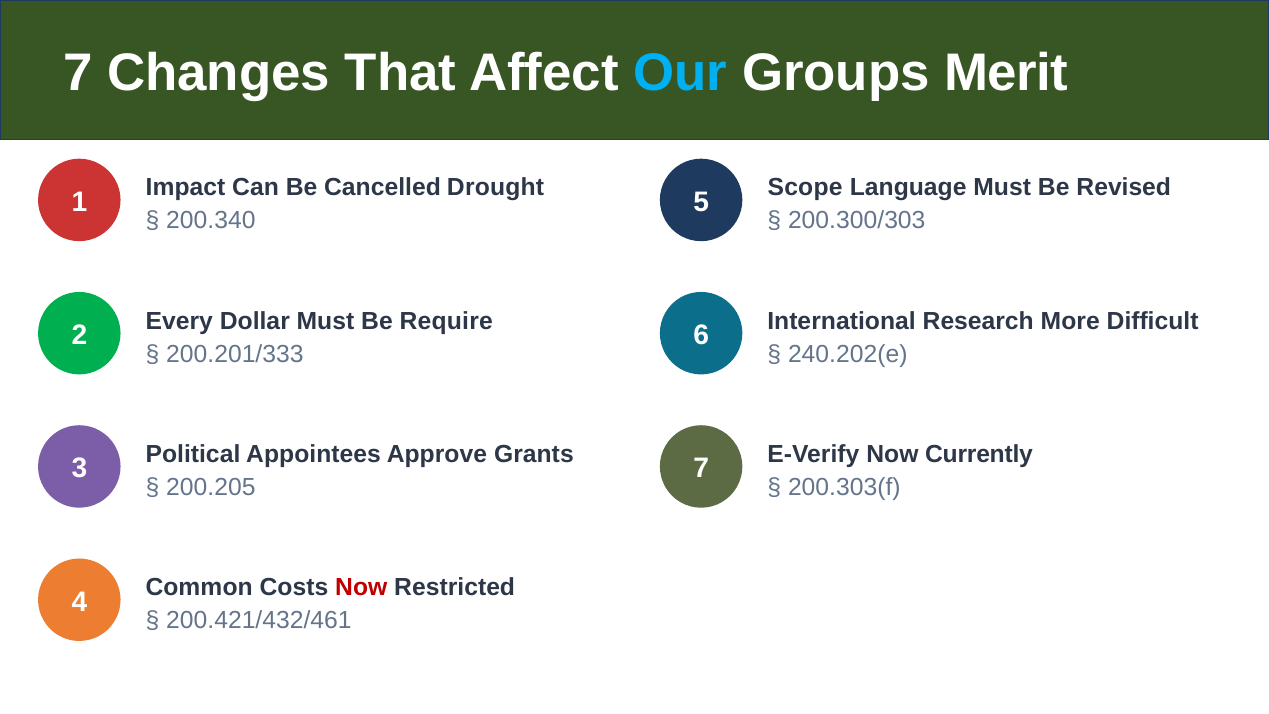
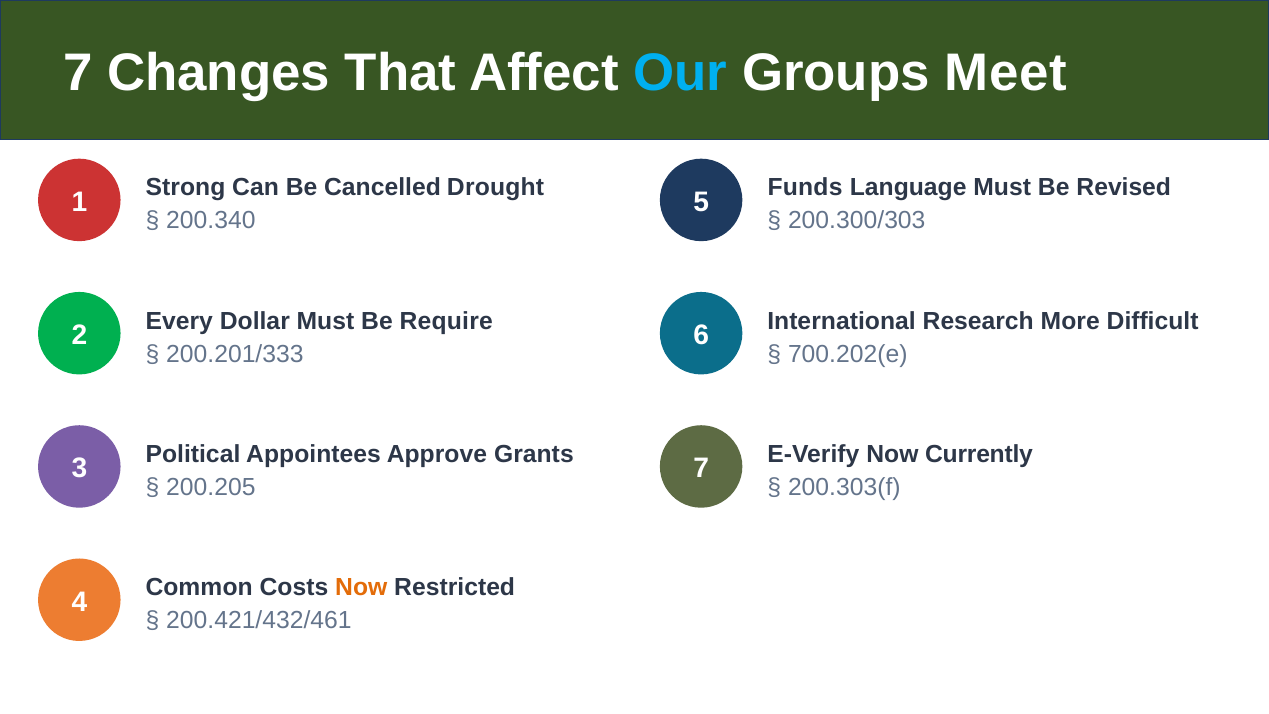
Merit: Merit -> Meet (1006, 73)
Impact: Impact -> Strong (185, 188)
Scope: Scope -> Funds (805, 188)
240.202(e: 240.202(e -> 700.202(e (848, 354)
Now colour: red -> orange (361, 587)
